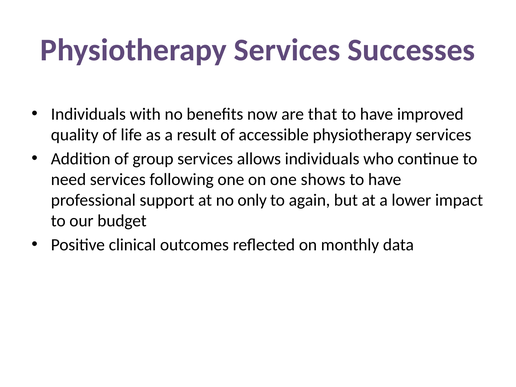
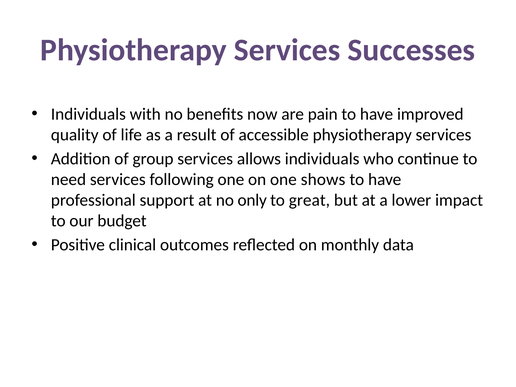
that: that -> pain (323, 114)
again: again -> great (309, 200)
